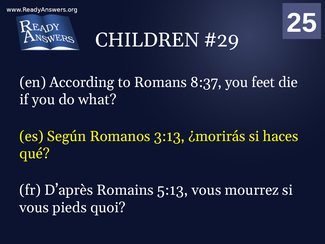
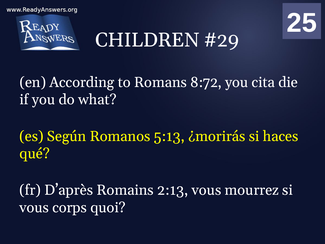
8:37: 8:37 -> 8:72 (206, 82)
feet: feet -> cita (263, 82)
3:13: 3:13 -> 5:13 (169, 136)
5:13: 5:13 -> 2:13 (173, 190)
pieds: pieds -> corps (70, 207)
